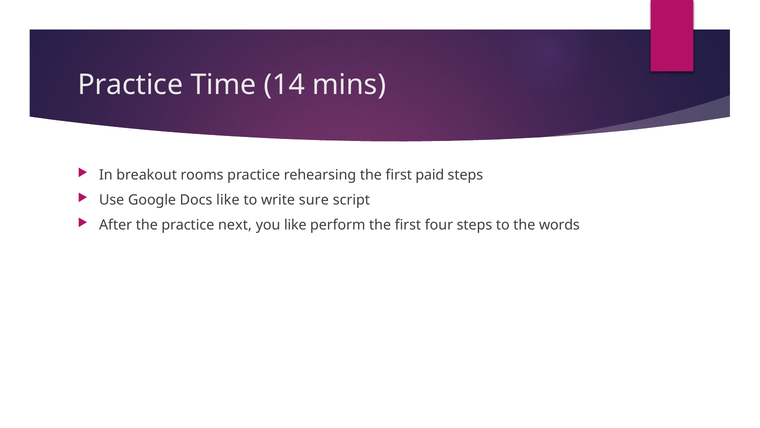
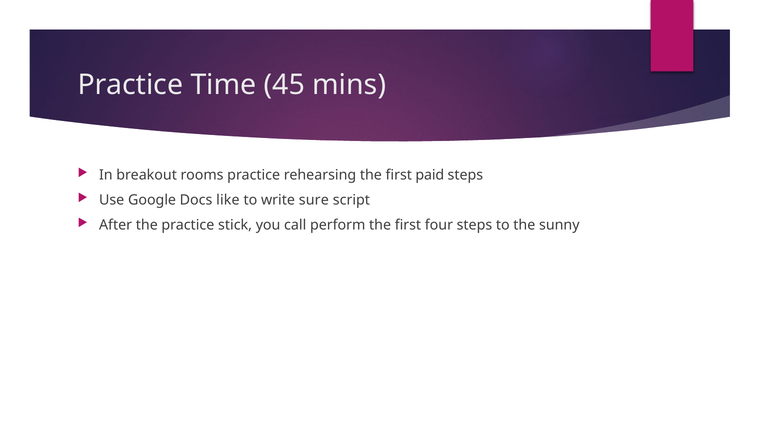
14: 14 -> 45 (284, 85)
next: next -> stick (235, 225)
you like: like -> call (295, 225)
words: words -> sunny (559, 225)
